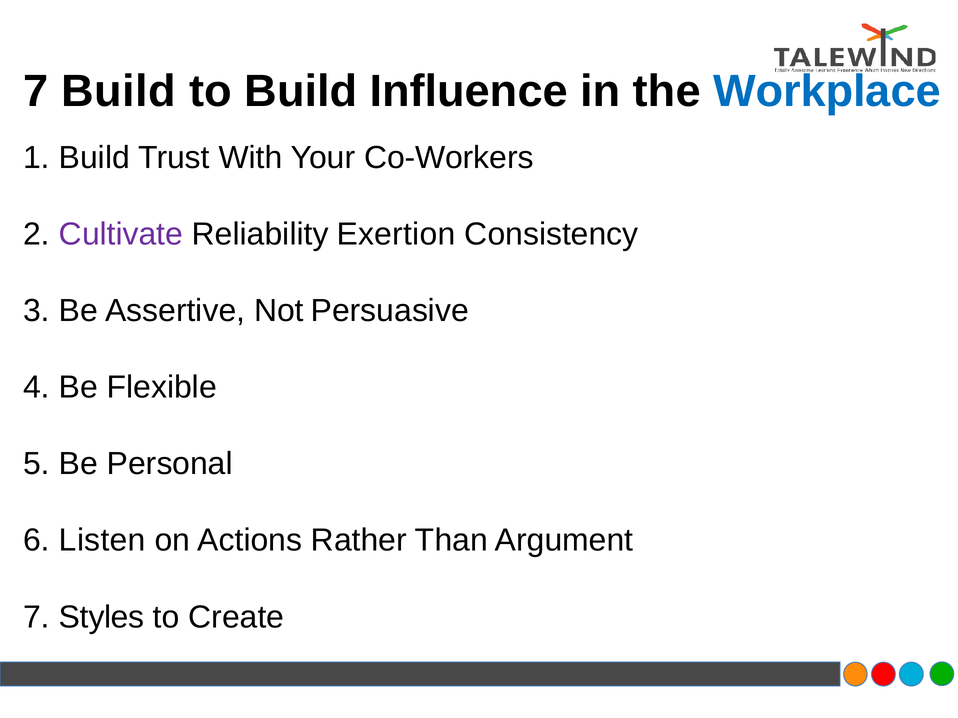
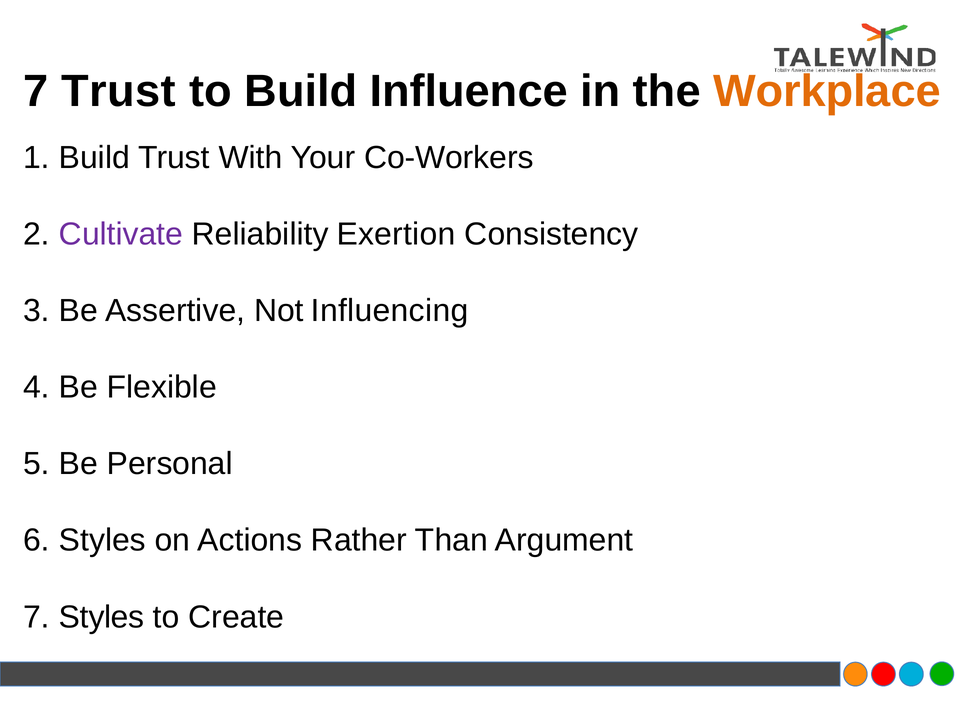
7 Build: Build -> Trust (119, 91)
Workplace colour: blue -> orange (827, 91)
Persuasive: Persuasive -> Influencing (390, 311)
Listen: Listen -> Styles (102, 541)
